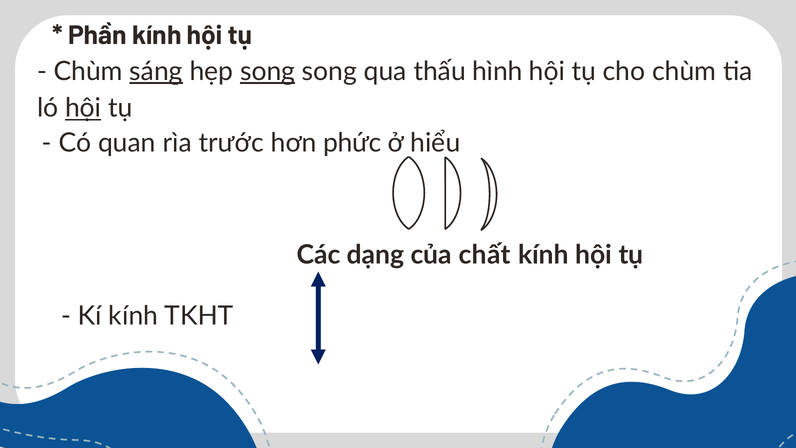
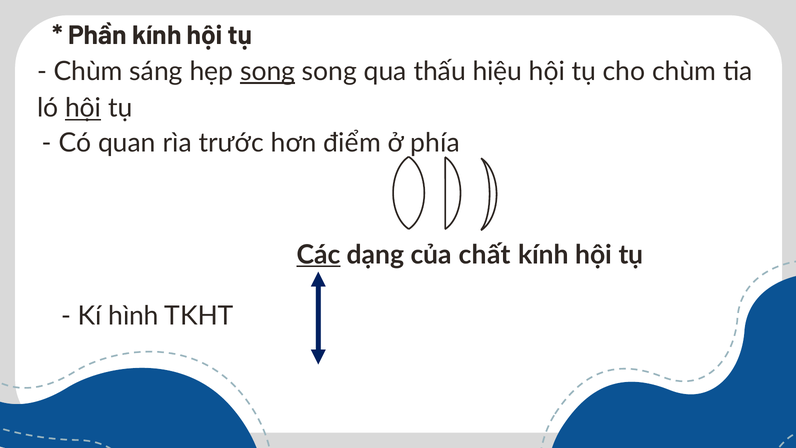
sáng underline: present -> none (156, 71)
hình: hình -> hiệu (497, 71)
phức: phức -> điểm (352, 143)
hiểu: hiểu -> phía (435, 143)
Các underline: none -> present (319, 255)
Kí kính: kính -> hình (134, 316)
